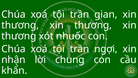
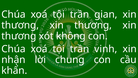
nhuốc: nhuốc -> không (71, 36)
ngợi: ngợi -> vinh (106, 49)
